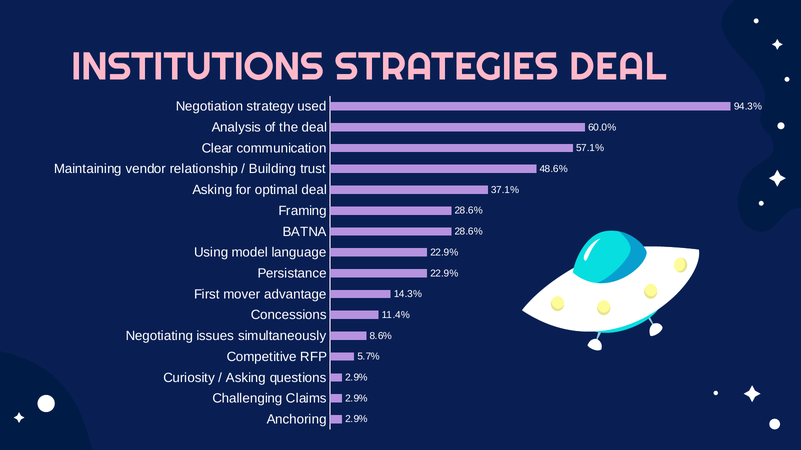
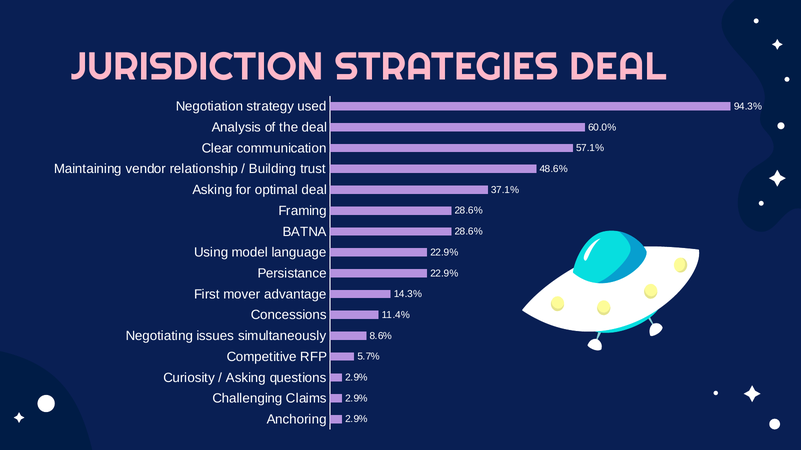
INSTITUTIONS: INSTITUTIONS -> JURISDICTION (197, 67)
